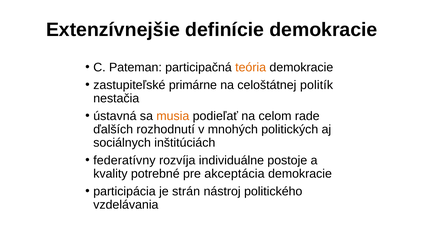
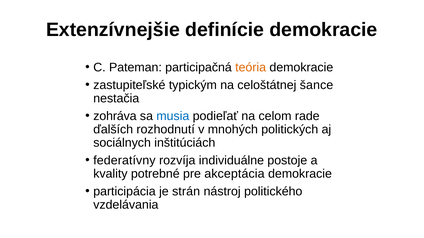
primárne: primárne -> typickým (193, 85)
politík: politík -> šance (317, 85)
ústavná: ústavná -> zohráva (115, 116)
musia colour: orange -> blue (173, 116)
